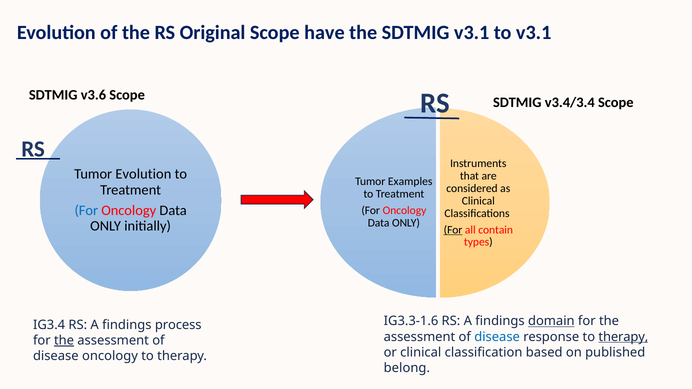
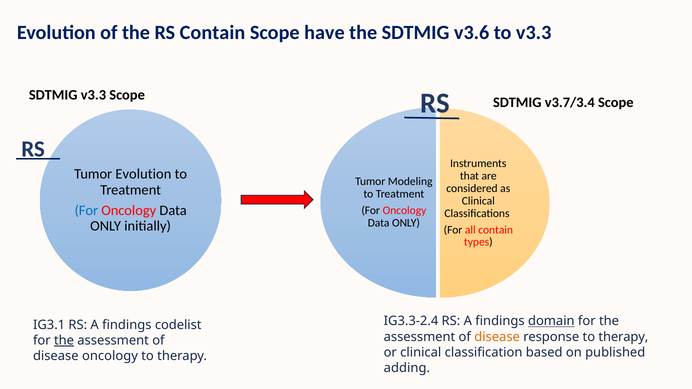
RS Original: Original -> Contain (212, 33)
SDTMIG v3.1: v3.1 -> v3.6 (472, 33)
to v3.1: v3.1 -> v3.3 (534, 33)
SDTMIG v3.6: v3.6 -> v3.3 (93, 95)
v3.4/3.4: v3.4/3.4 -> v3.7/3.4 (570, 102)
Examples: Examples -> Modeling (410, 182)
For underline: present -> none (453, 230)
IG3.3-1.6: IG3.3-1.6 -> IG3.3-2.4 (411, 321)
IG3.4: IG3.4 -> IG3.1 (49, 325)
process: process -> codelist (178, 325)
disease colour: blue -> orange (497, 337)
therapy underline: present -> none (623, 337)
belong: belong -> adding (407, 368)
